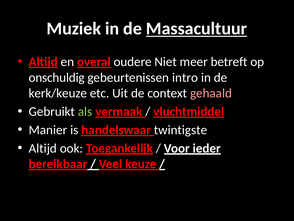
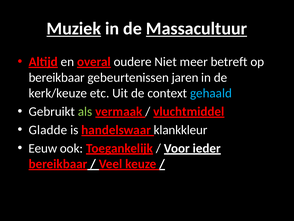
Muziek underline: none -> present (74, 28)
onschuldig: onschuldig -> bereikbaar (57, 77)
intro: intro -> jaren (185, 77)
gehaald colour: pink -> light blue (211, 93)
Manier: Manier -> Gladde (48, 130)
twintigste: twintigste -> klankkleur (181, 130)
Altijd: Altijd -> Eeuw (43, 148)
